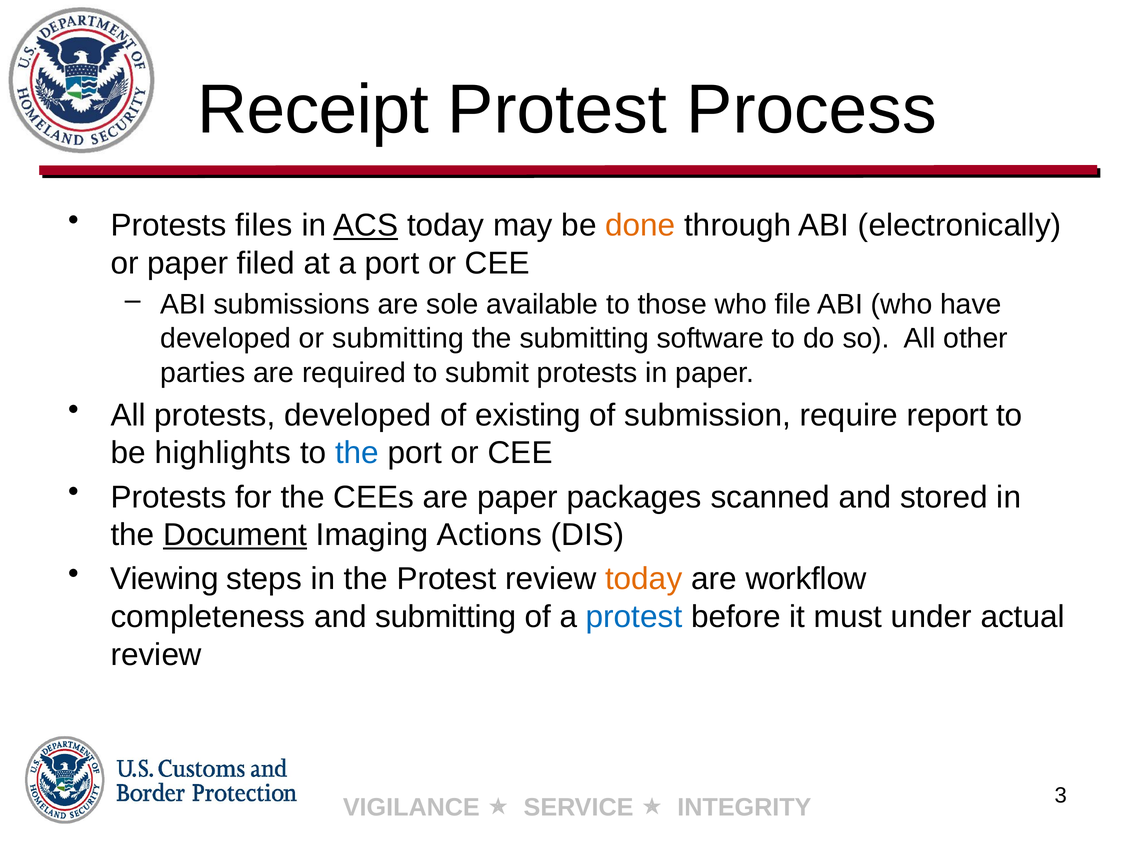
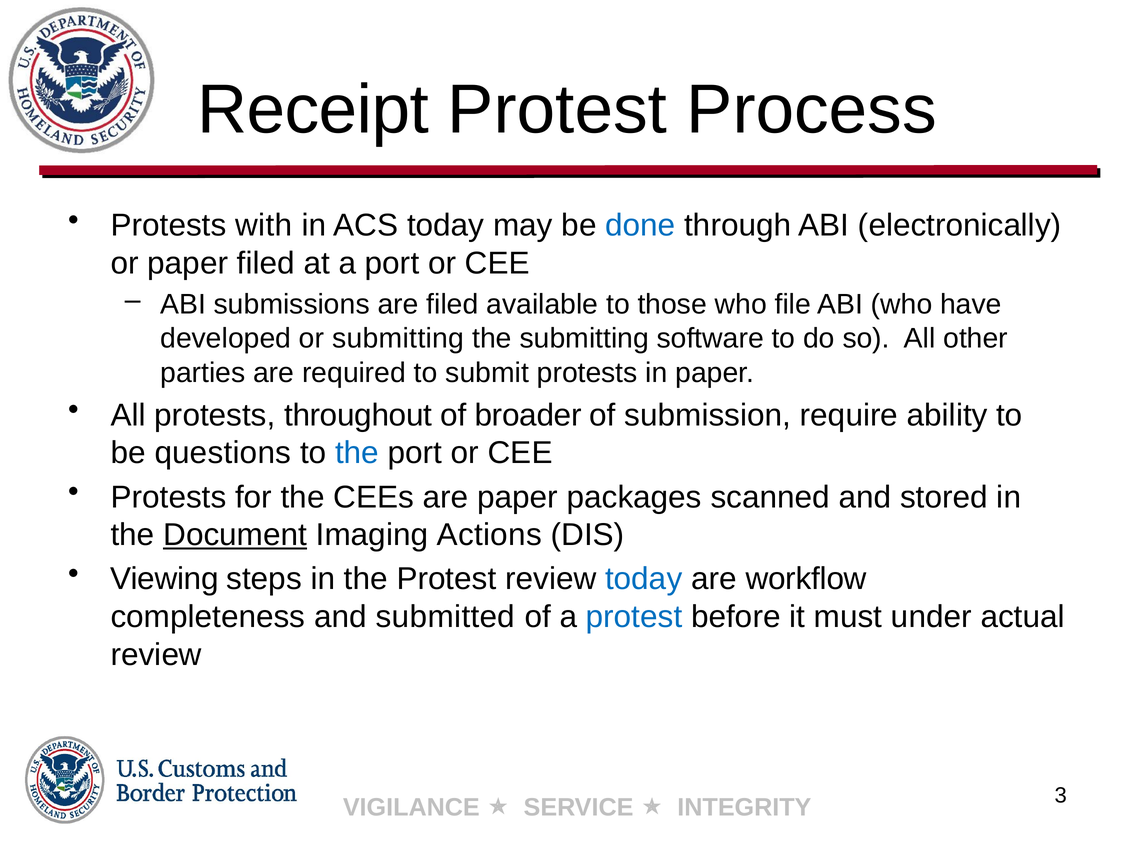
files: files -> with (264, 225)
ACS underline: present -> none (366, 225)
done colour: orange -> blue (640, 225)
are sole: sole -> filed (452, 305)
protests developed: developed -> throughout (358, 415)
existing: existing -> broader (528, 415)
report: report -> ability (947, 415)
highlights: highlights -> questions (223, 453)
today colour: orange -> blue (644, 579)
and submitting: submitting -> submitted (445, 617)
